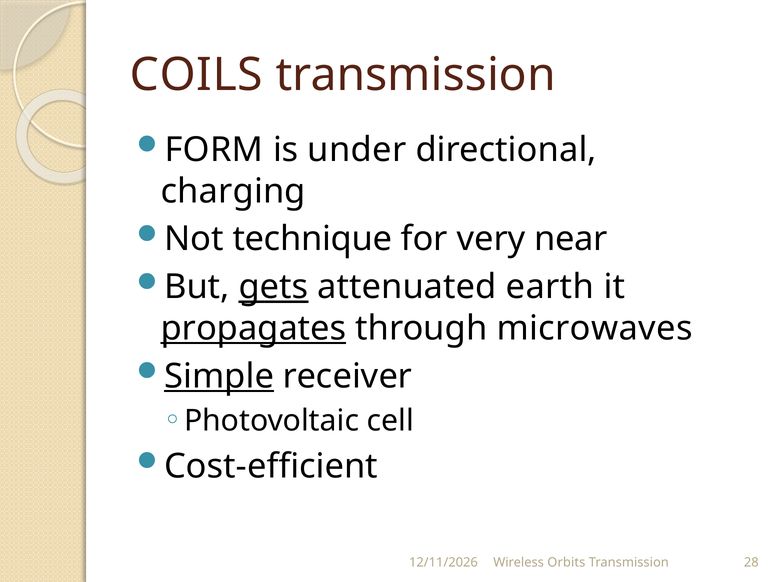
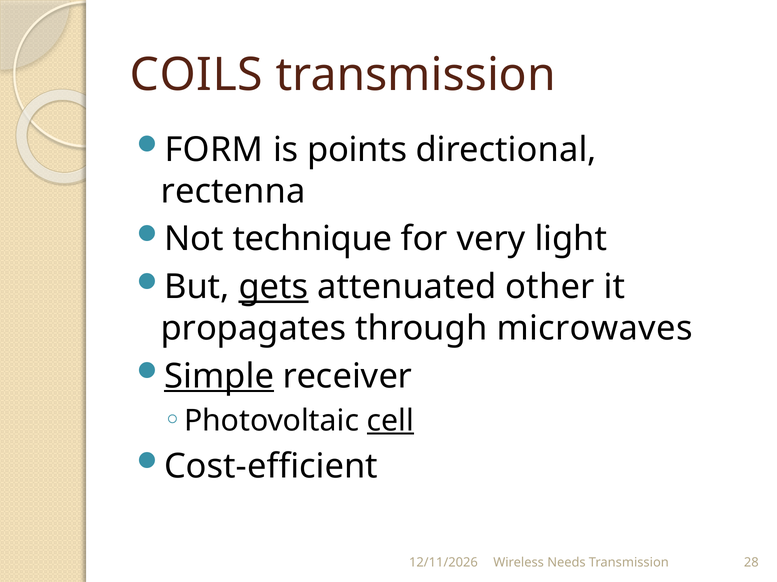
under: under -> points (357, 150)
charging: charging -> rectenna (233, 191)
near: near -> light (571, 239)
earth: earth -> other (550, 287)
propagates underline: present -> none (253, 329)
cell underline: none -> present (390, 421)
Orbits: Orbits -> Needs (566, 563)
